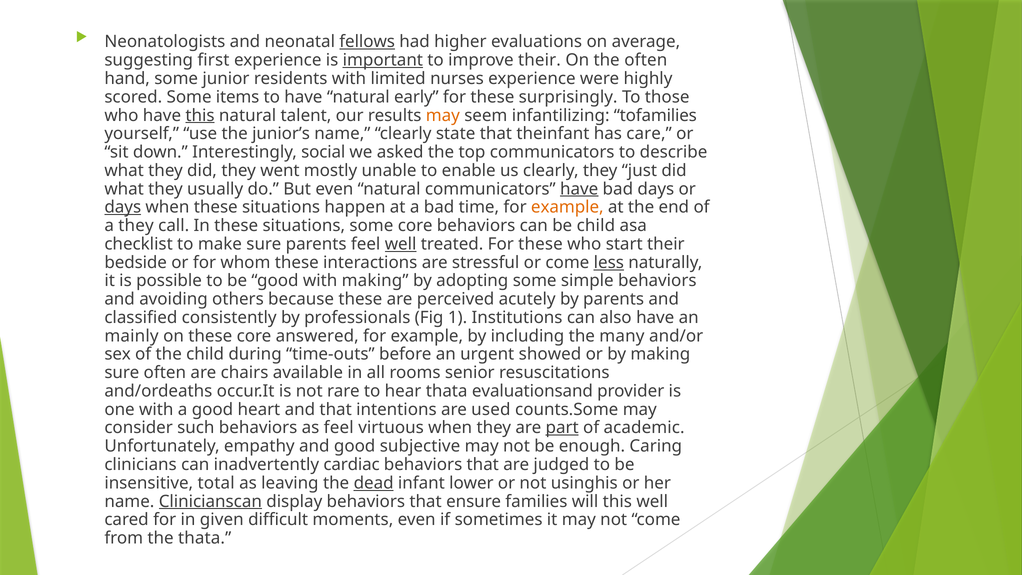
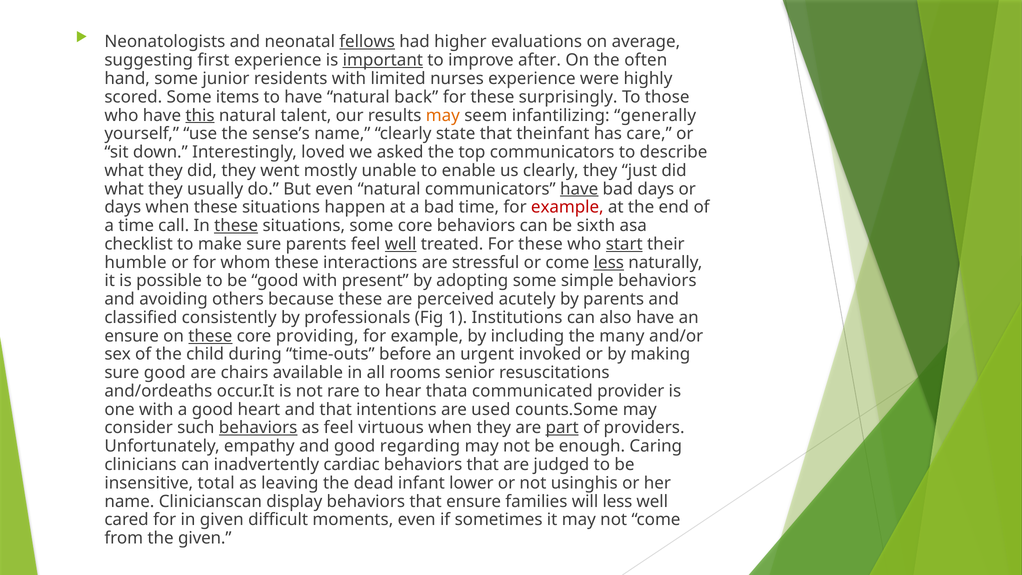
improve their: their -> after (539, 60)
early: early -> back (416, 97)
tofamilies: tofamilies -> generally (655, 115)
junior’s: junior’s -> sense’s (281, 134)
social: social -> loved (323, 152)
days underline: present -> none (123, 207)
example colour: orange -> red (567, 207)
a they: they -> time (136, 226)
these underline: none -> present (236, 226)
be child: child -> sixth (596, 226)
start underline: none -> present (624, 244)
bedside: bedside -> humble (136, 262)
with making: making -> present (375, 281)
mainly: mainly -> ensure (132, 336)
these underline: none -> present (210, 336)
answered: answered -> providing (317, 336)
showed: showed -> invoked (550, 354)
sure often: often -> good (165, 373)
evaluationsand: evaluationsand -> communicated (532, 391)
behaviors underline: none -> present (258, 428)
academic: academic -> providers (644, 428)
subjective: subjective -> regarding (420, 446)
dead underline: present -> none (374, 483)
Clinicianscan underline: present -> none (210, 501)
will this: this -> less (617, 501)
the thata: thata -> given (205, 538)
